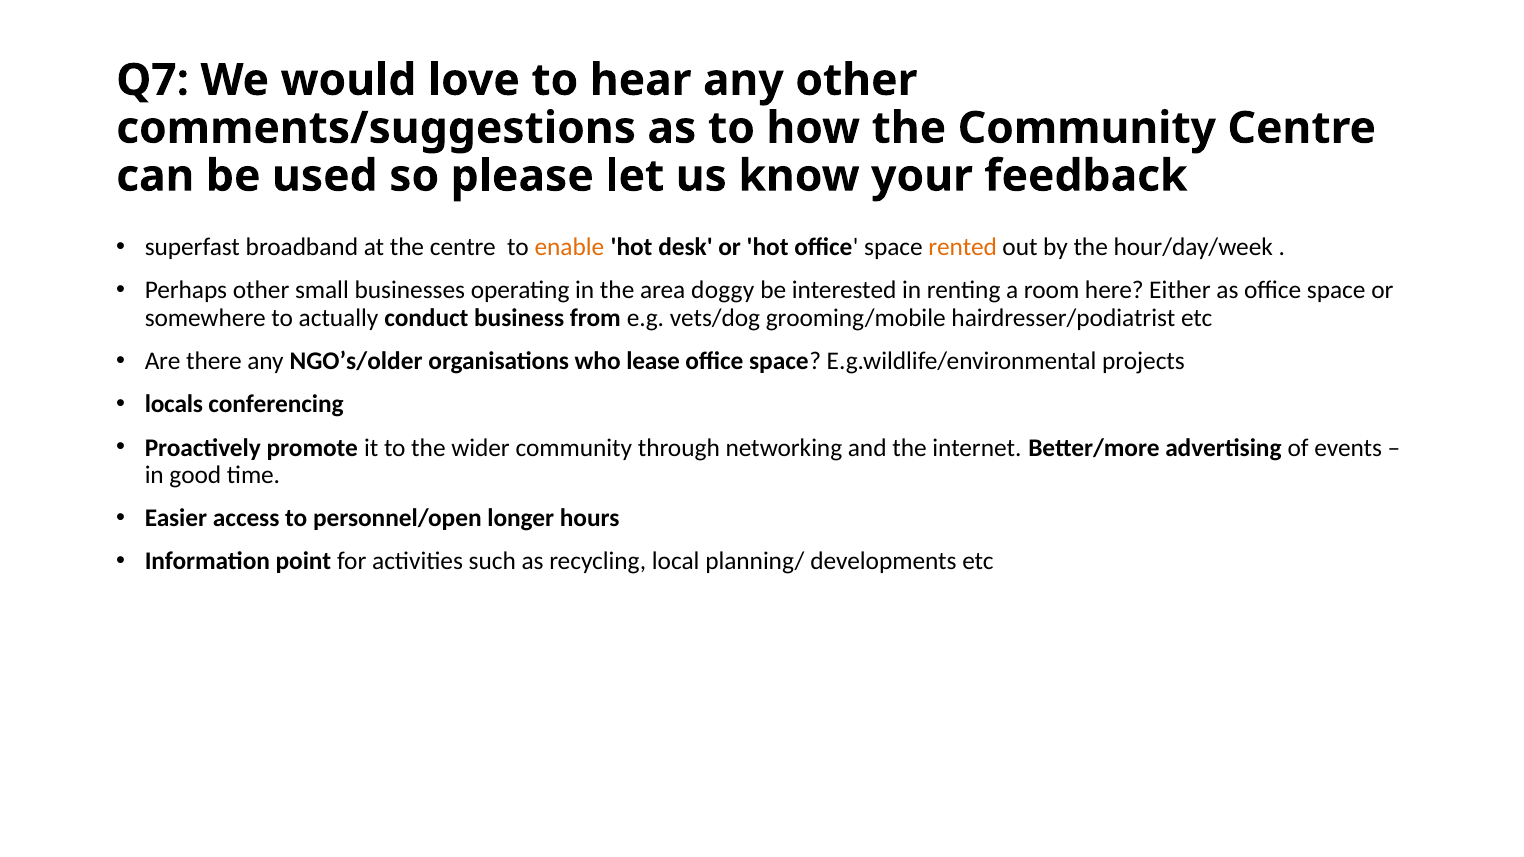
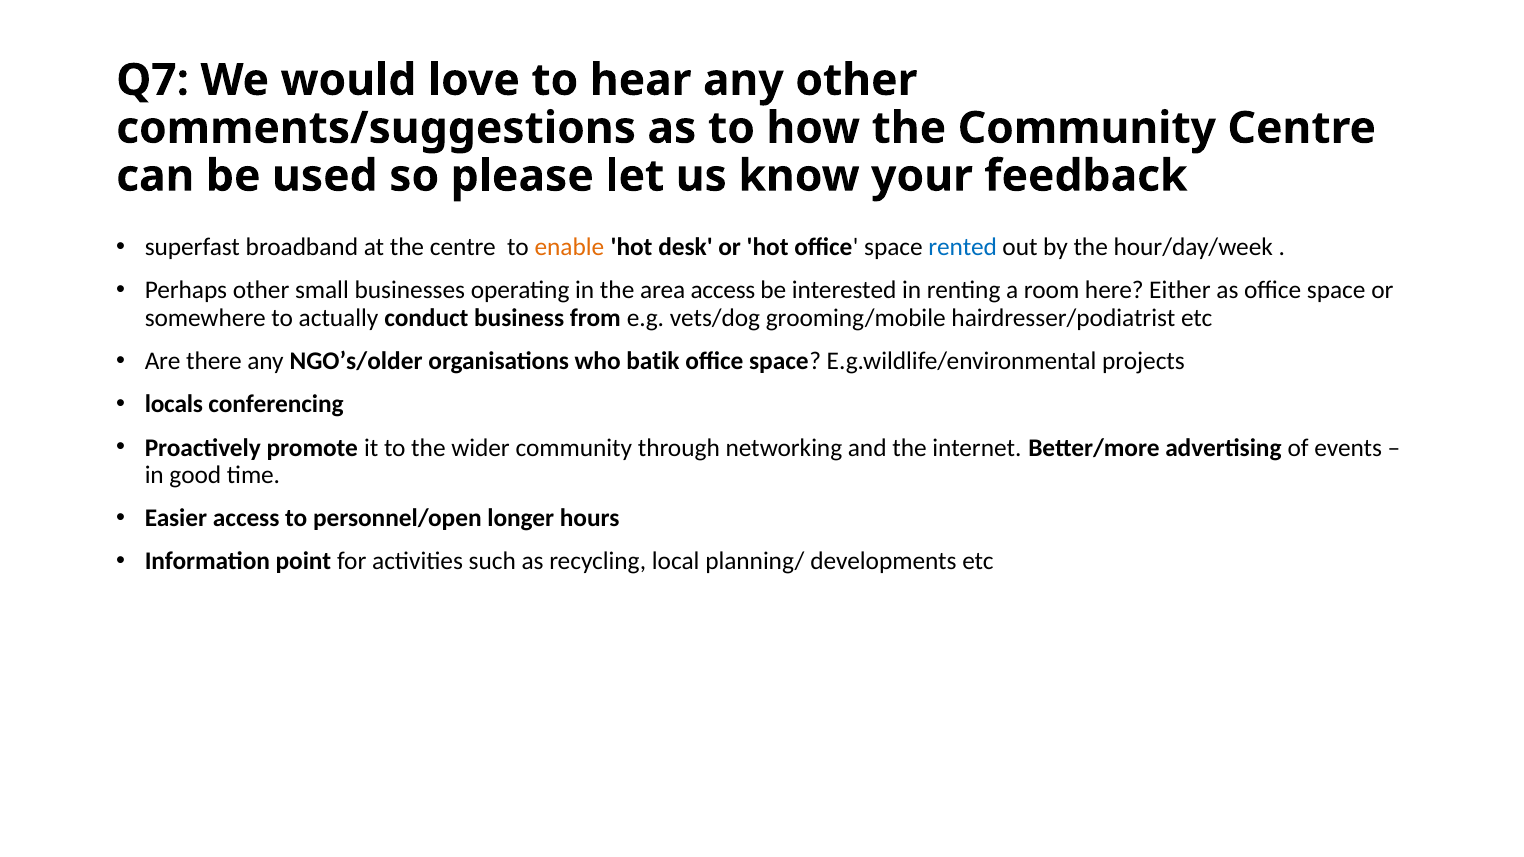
rented colour: orange -> blue (963, 247)
area doggy: doggy -> access (723, 291)
lease: lease -> batik (653, 361)
